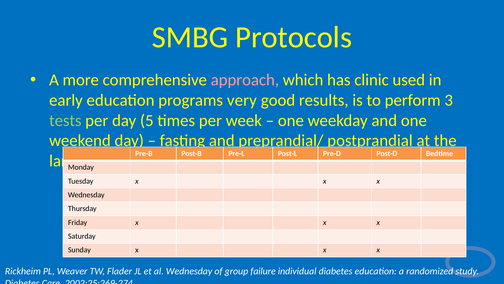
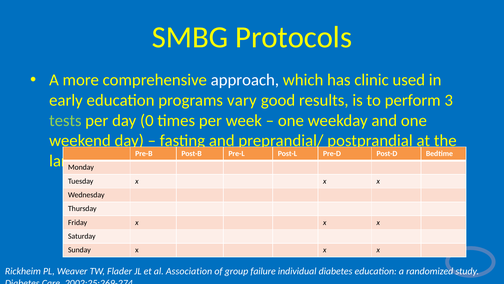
approach colour: pink -> white (245, 80)
very: very -> vary (242, 100)
5: 5 -> 0 (147, 120)
al Wednesday: Wednesday -> Association (189, 271)
